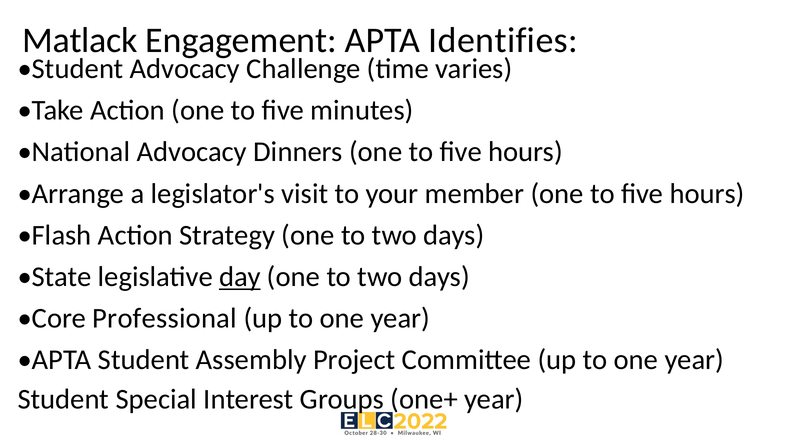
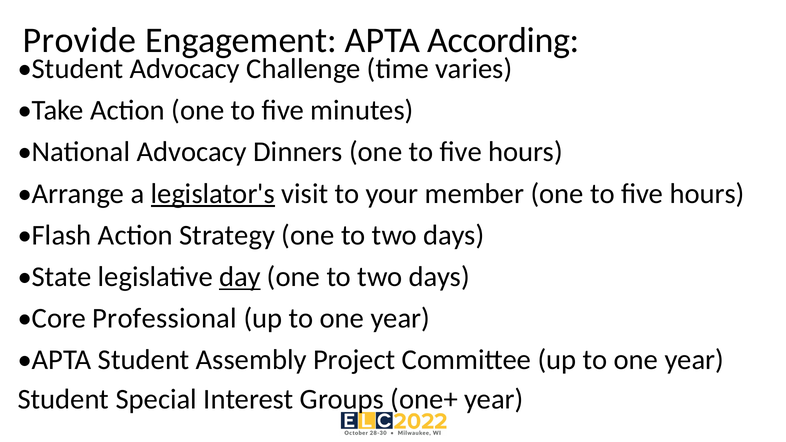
Matlack: Matlack -> Provide (79, 40)
Identifies: Identifies -> According (504, 40)
legislator's underline: none -> present (213, 194)
